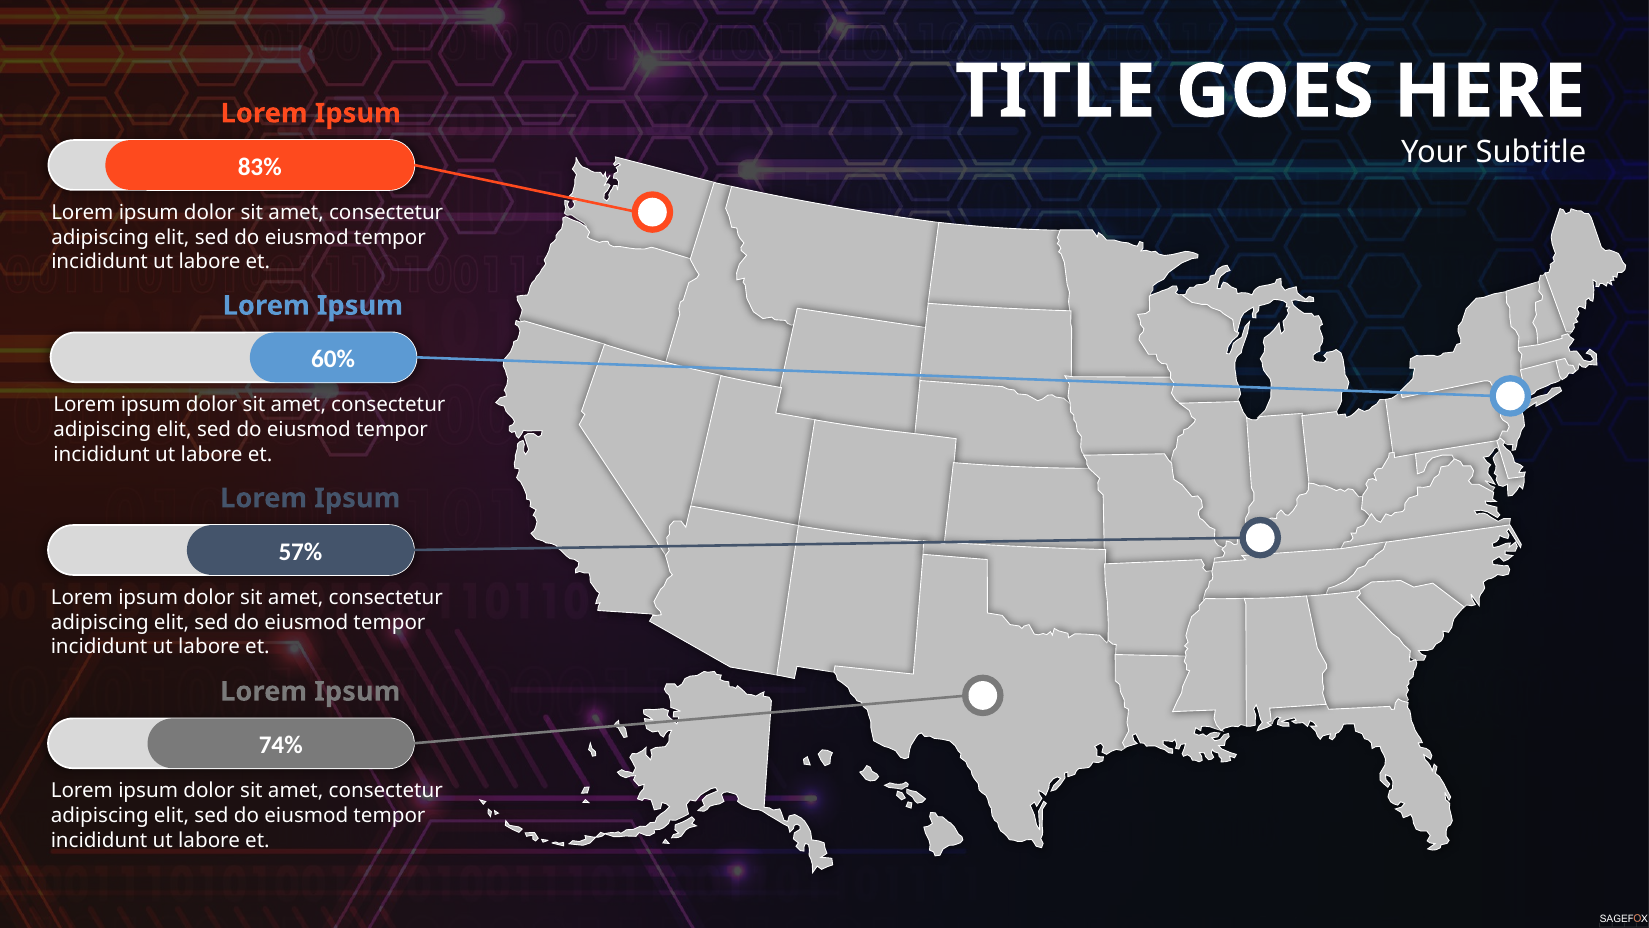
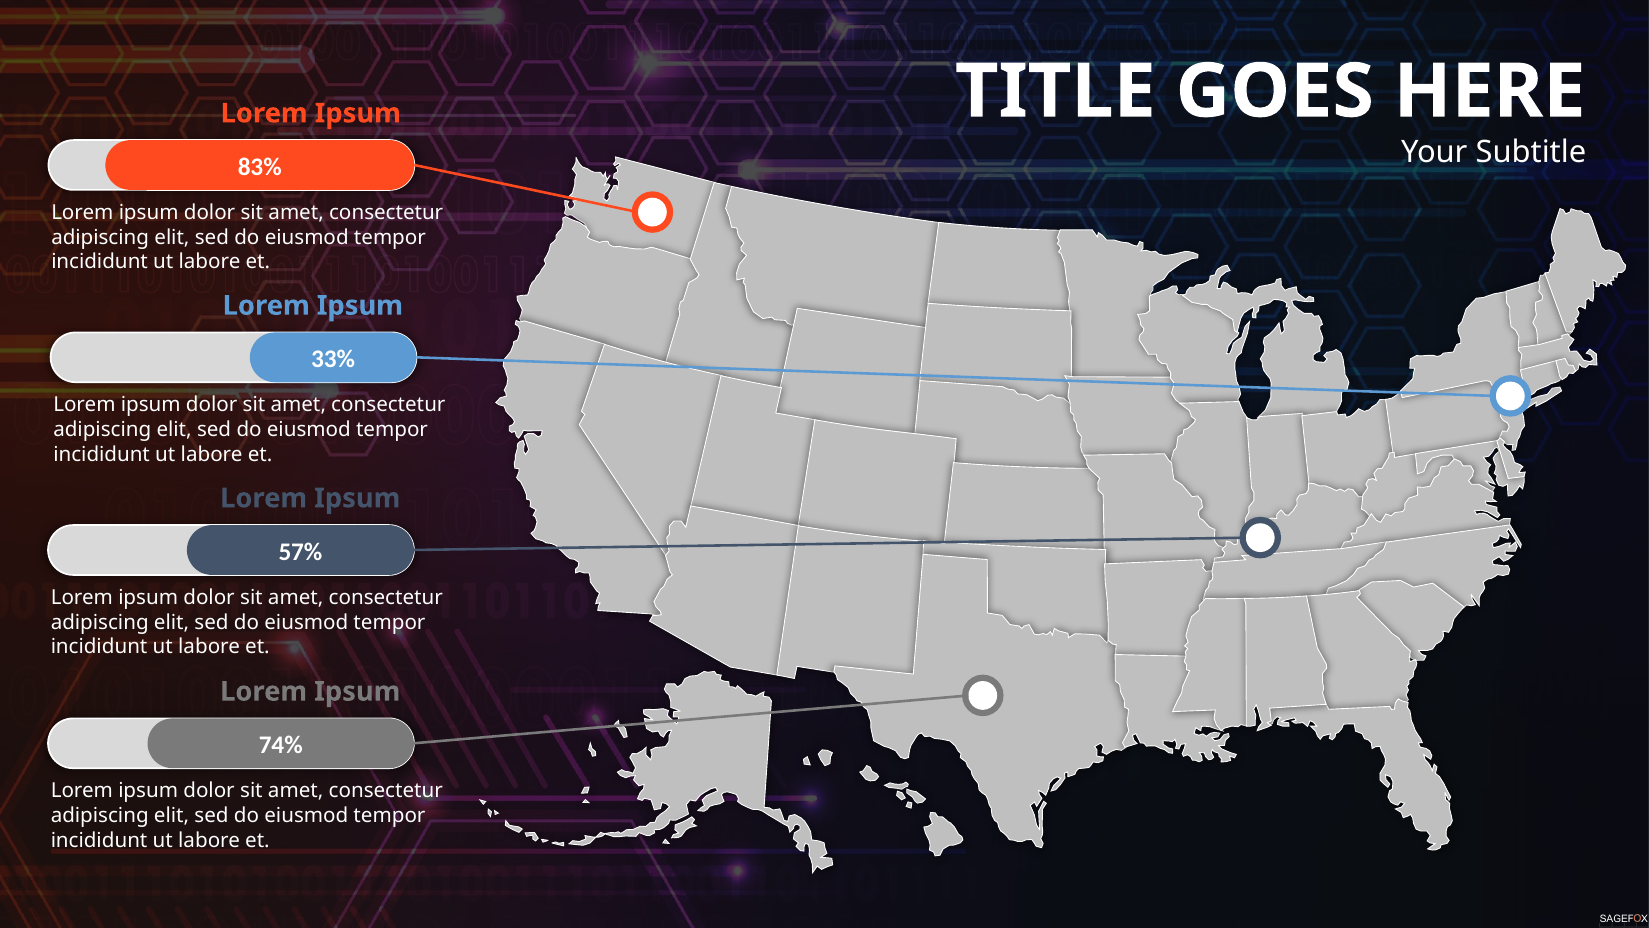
60%: 60% -> 33% (333, 359)
